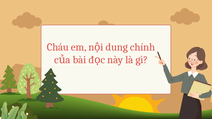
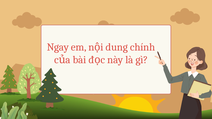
Cháu: Cháu -> Ngay (58, 47)
